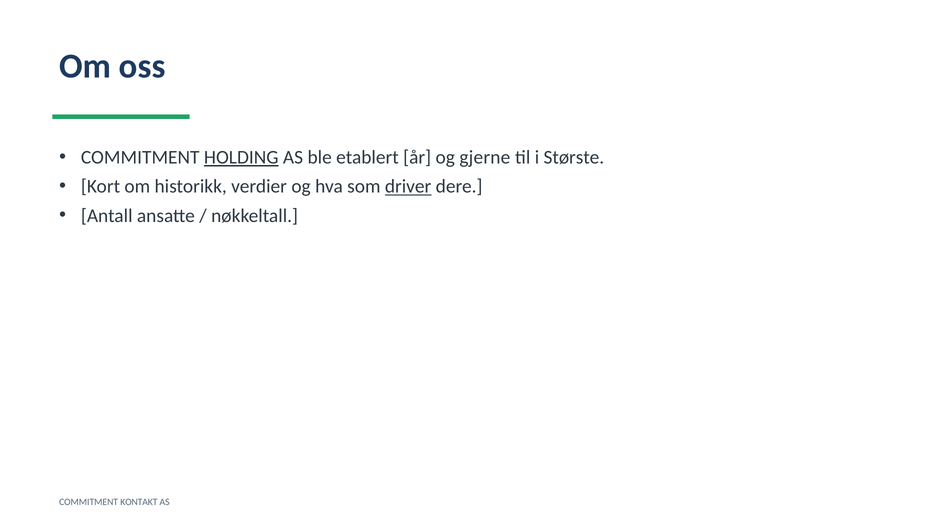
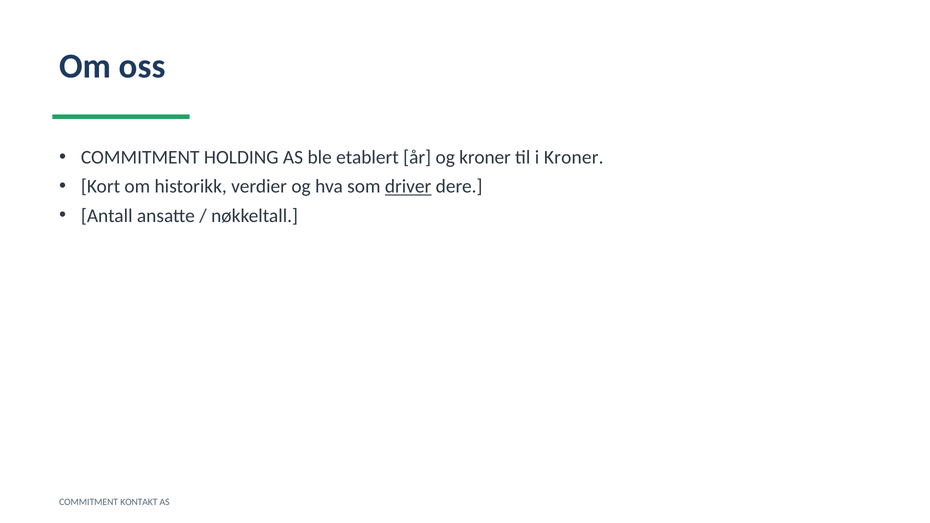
HOLDING underline: present -> none (241, 158)
og gjerne: gjerne -> kroner (485, 158)
i Største: Største -> Kroner (574, 158)
